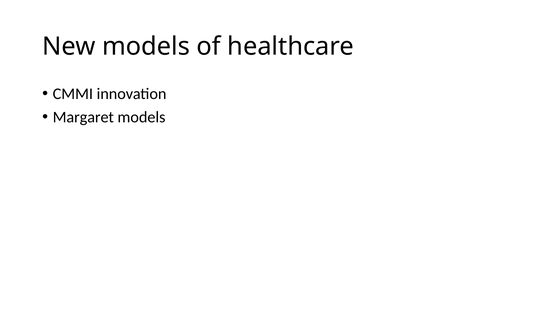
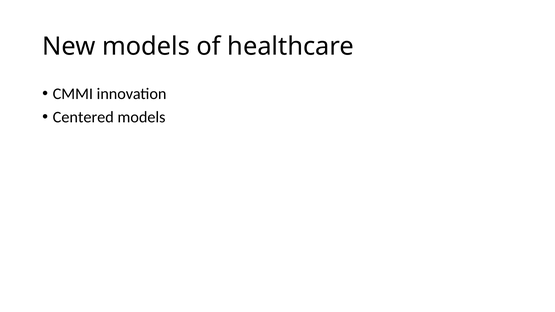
Margaret: Margaret -> Centered (83, 117)
